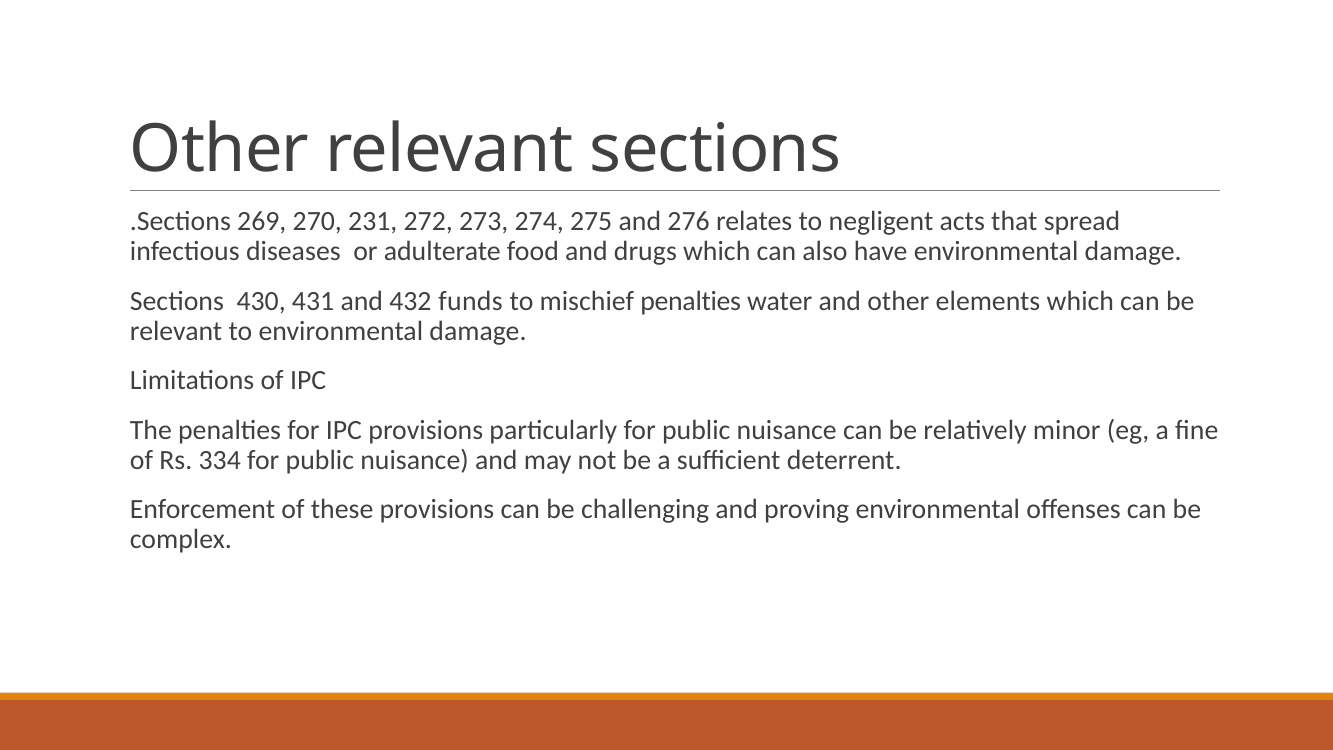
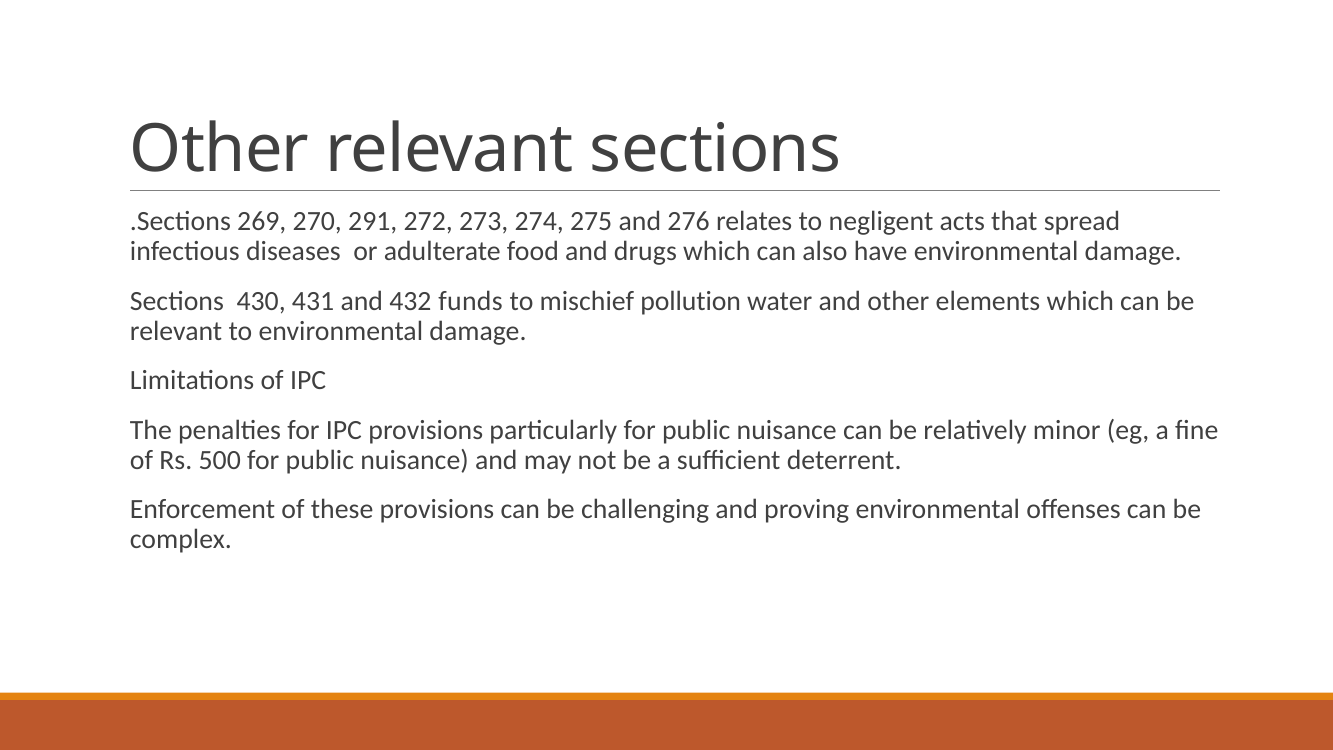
231: 231 -> 291 (373, 222)
mischief penalties: penalties -> pollution (691, 301)
334: 334 -> 500 (220, 460)
